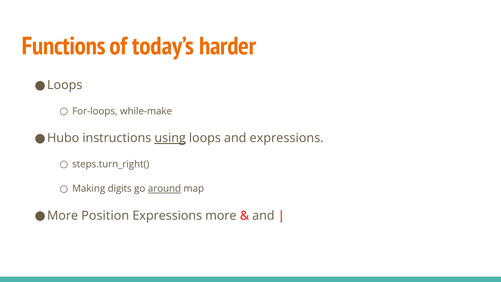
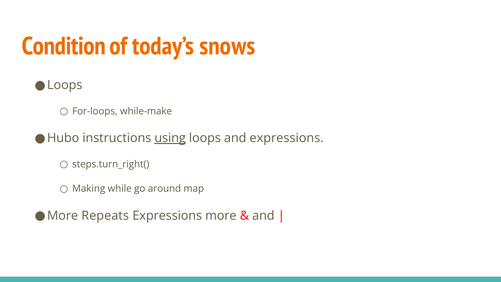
Functions: Functions -> Condition (64, 46)
harder: harder -> snows (227, 46)
digits: digits -> while (120, 189)
around underline: present -> none (164, 189)
Position: Position -> Repeats (105, 216)
